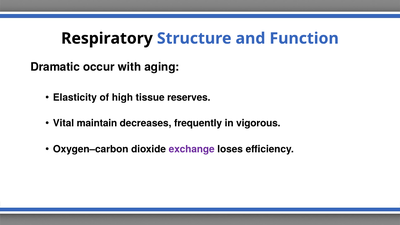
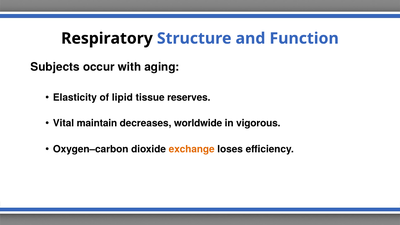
Dramatic: Dramatic -> Subjects (55, 67)
high: high -> lipid (122, 98)
frequently: frequently -> worldwide (198, 123)
exchange colour: purple -> orange (192, 149)
